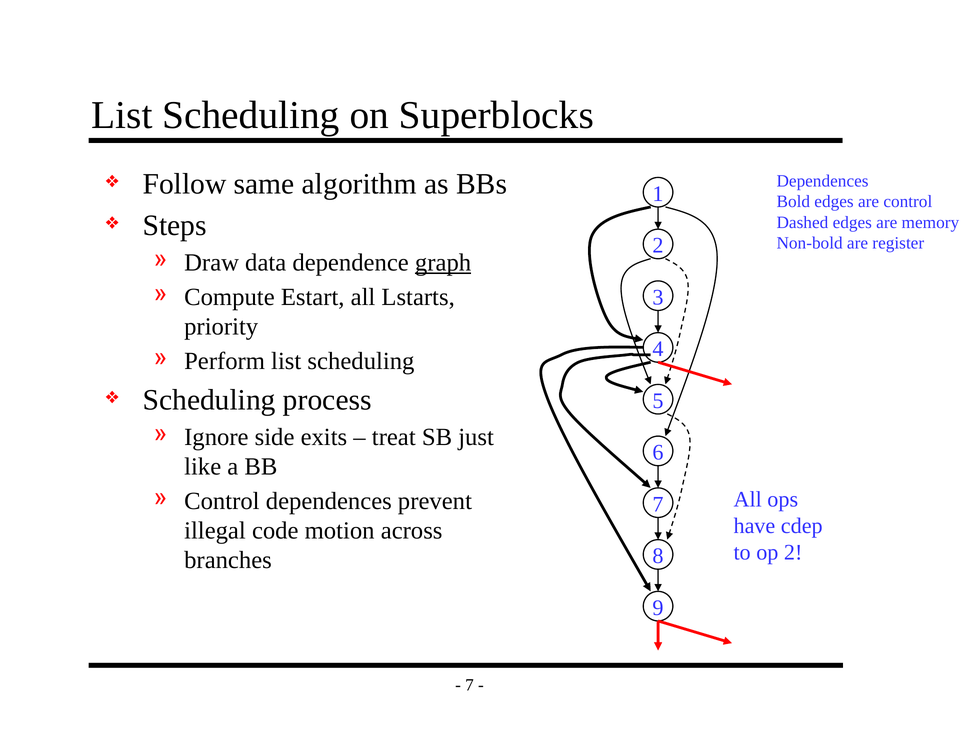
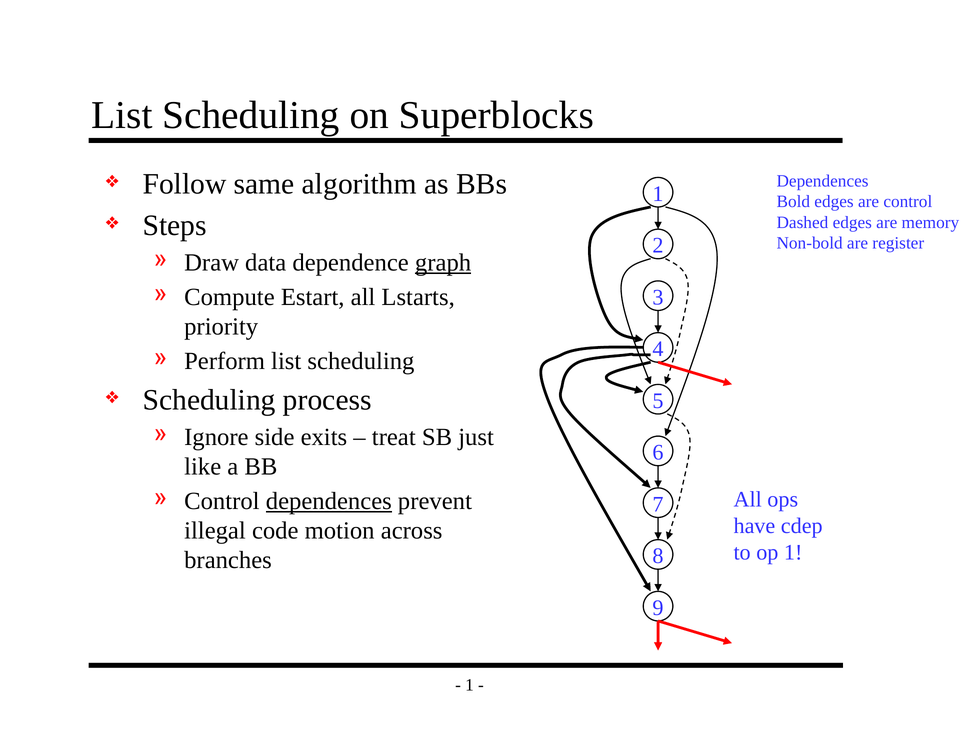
dependences underline: none -> present (329, 501)
op 2: 2 -> 1 (793, 553)
7: 7 -> 1 (470, 685)
